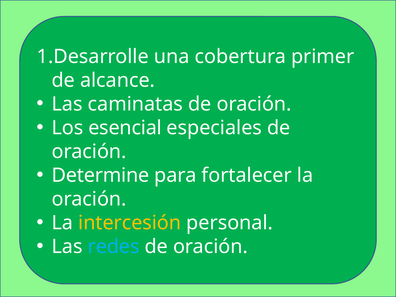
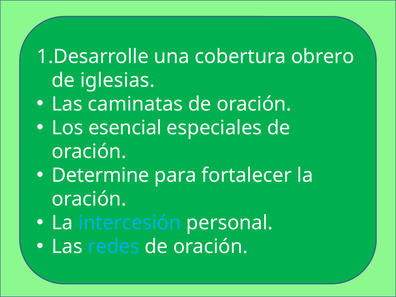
primer: primer -> obrero (323, 56)
alcance: alcance -> iglesias (117, 80)
intercesión colour: yellow -> light blue (130, 223)
